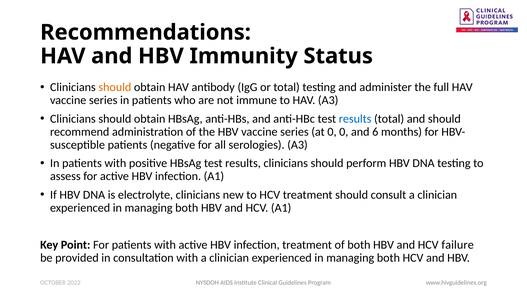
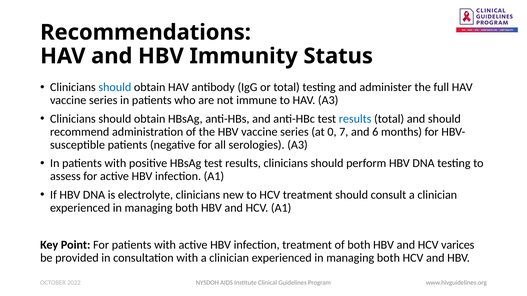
should colour: orange -> blue (115, 87)
0 0: 0 -> 7 (344, 132)
failure: failure -> varices (458, 245)
